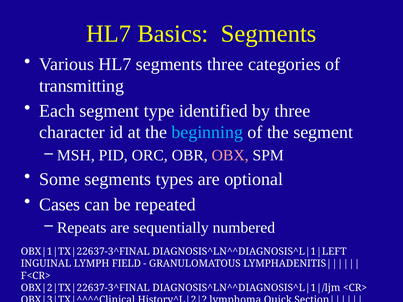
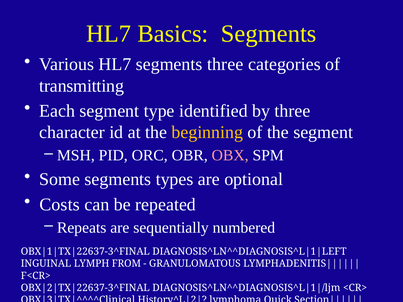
beginning colour: light blue -> yellow (207, 132)
Cases: Cases -> Costs (60, 205)
FIELD: FIELD -> FROM (126, 264)
